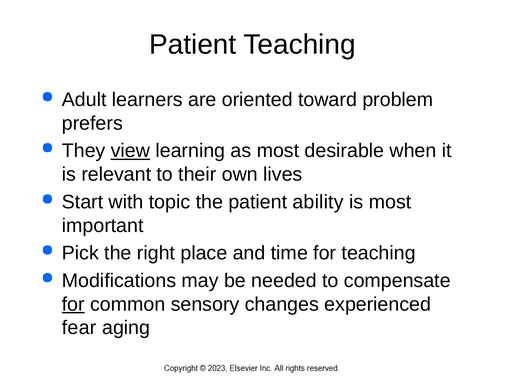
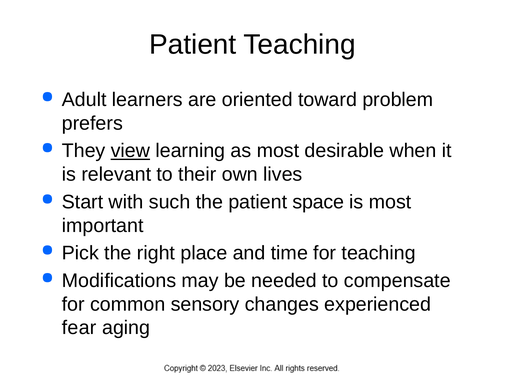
topic: topic -> such (170, 202)
ability: ability -> space (318, 202)
for underline: present -> none (73, 304)
